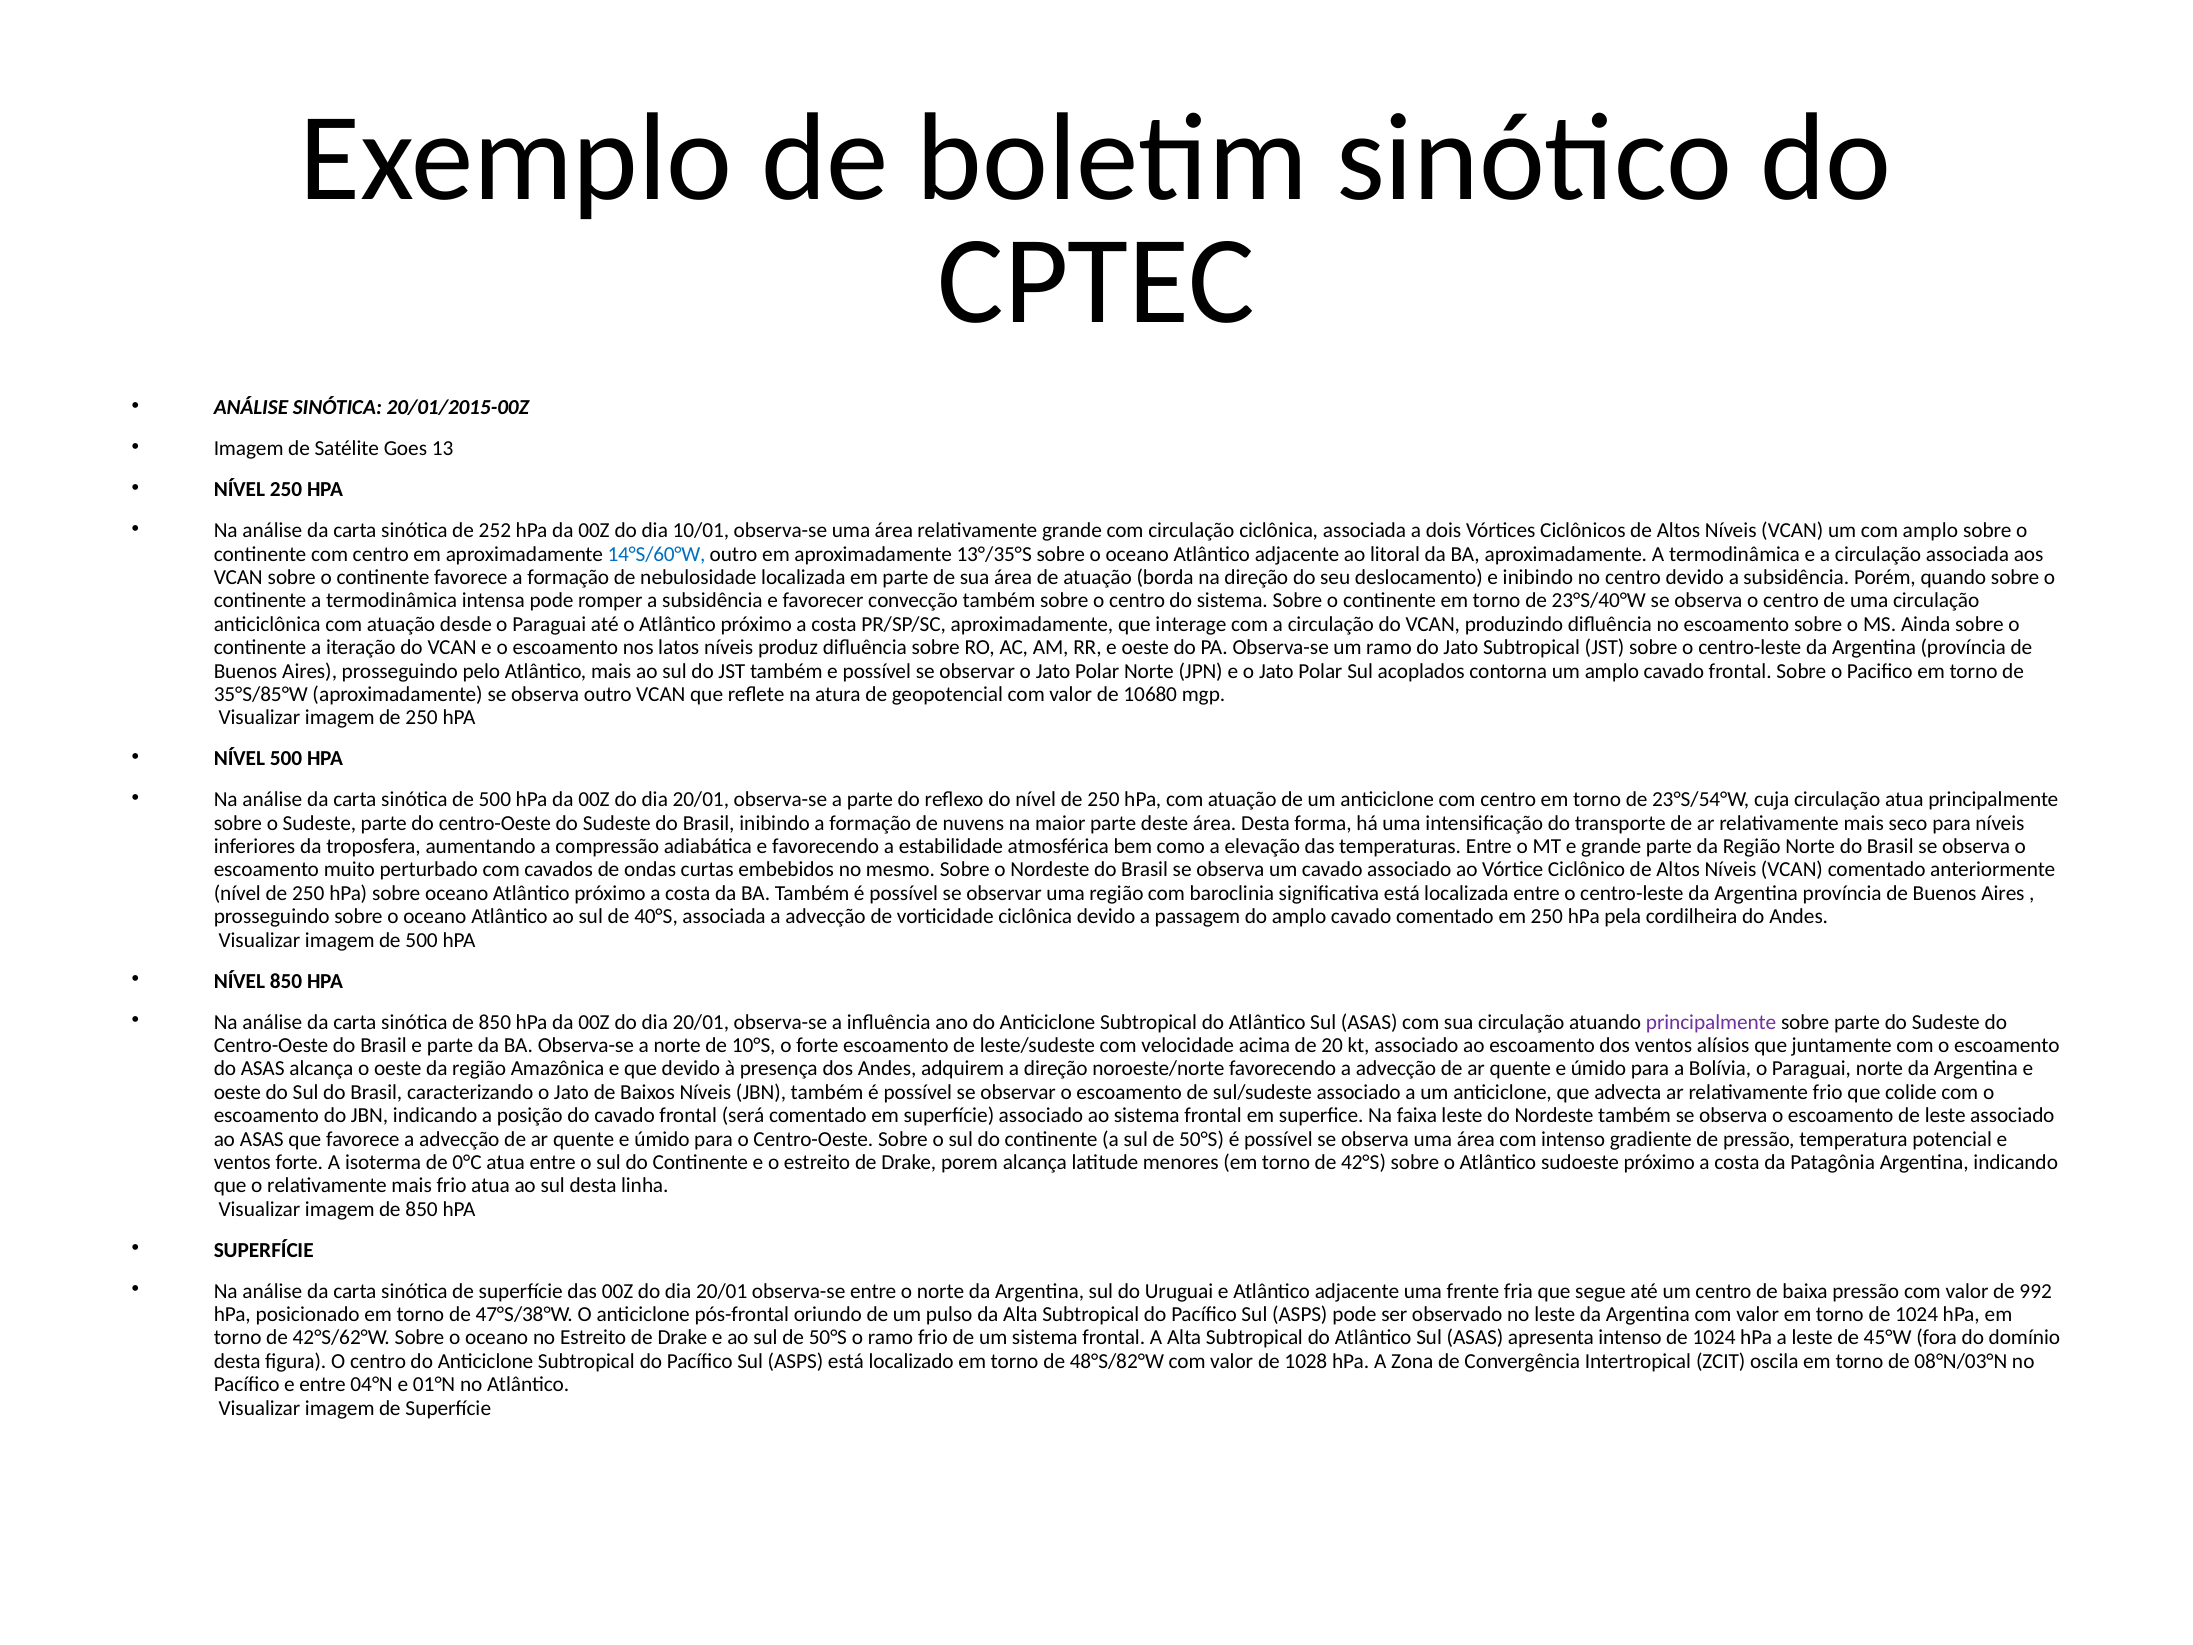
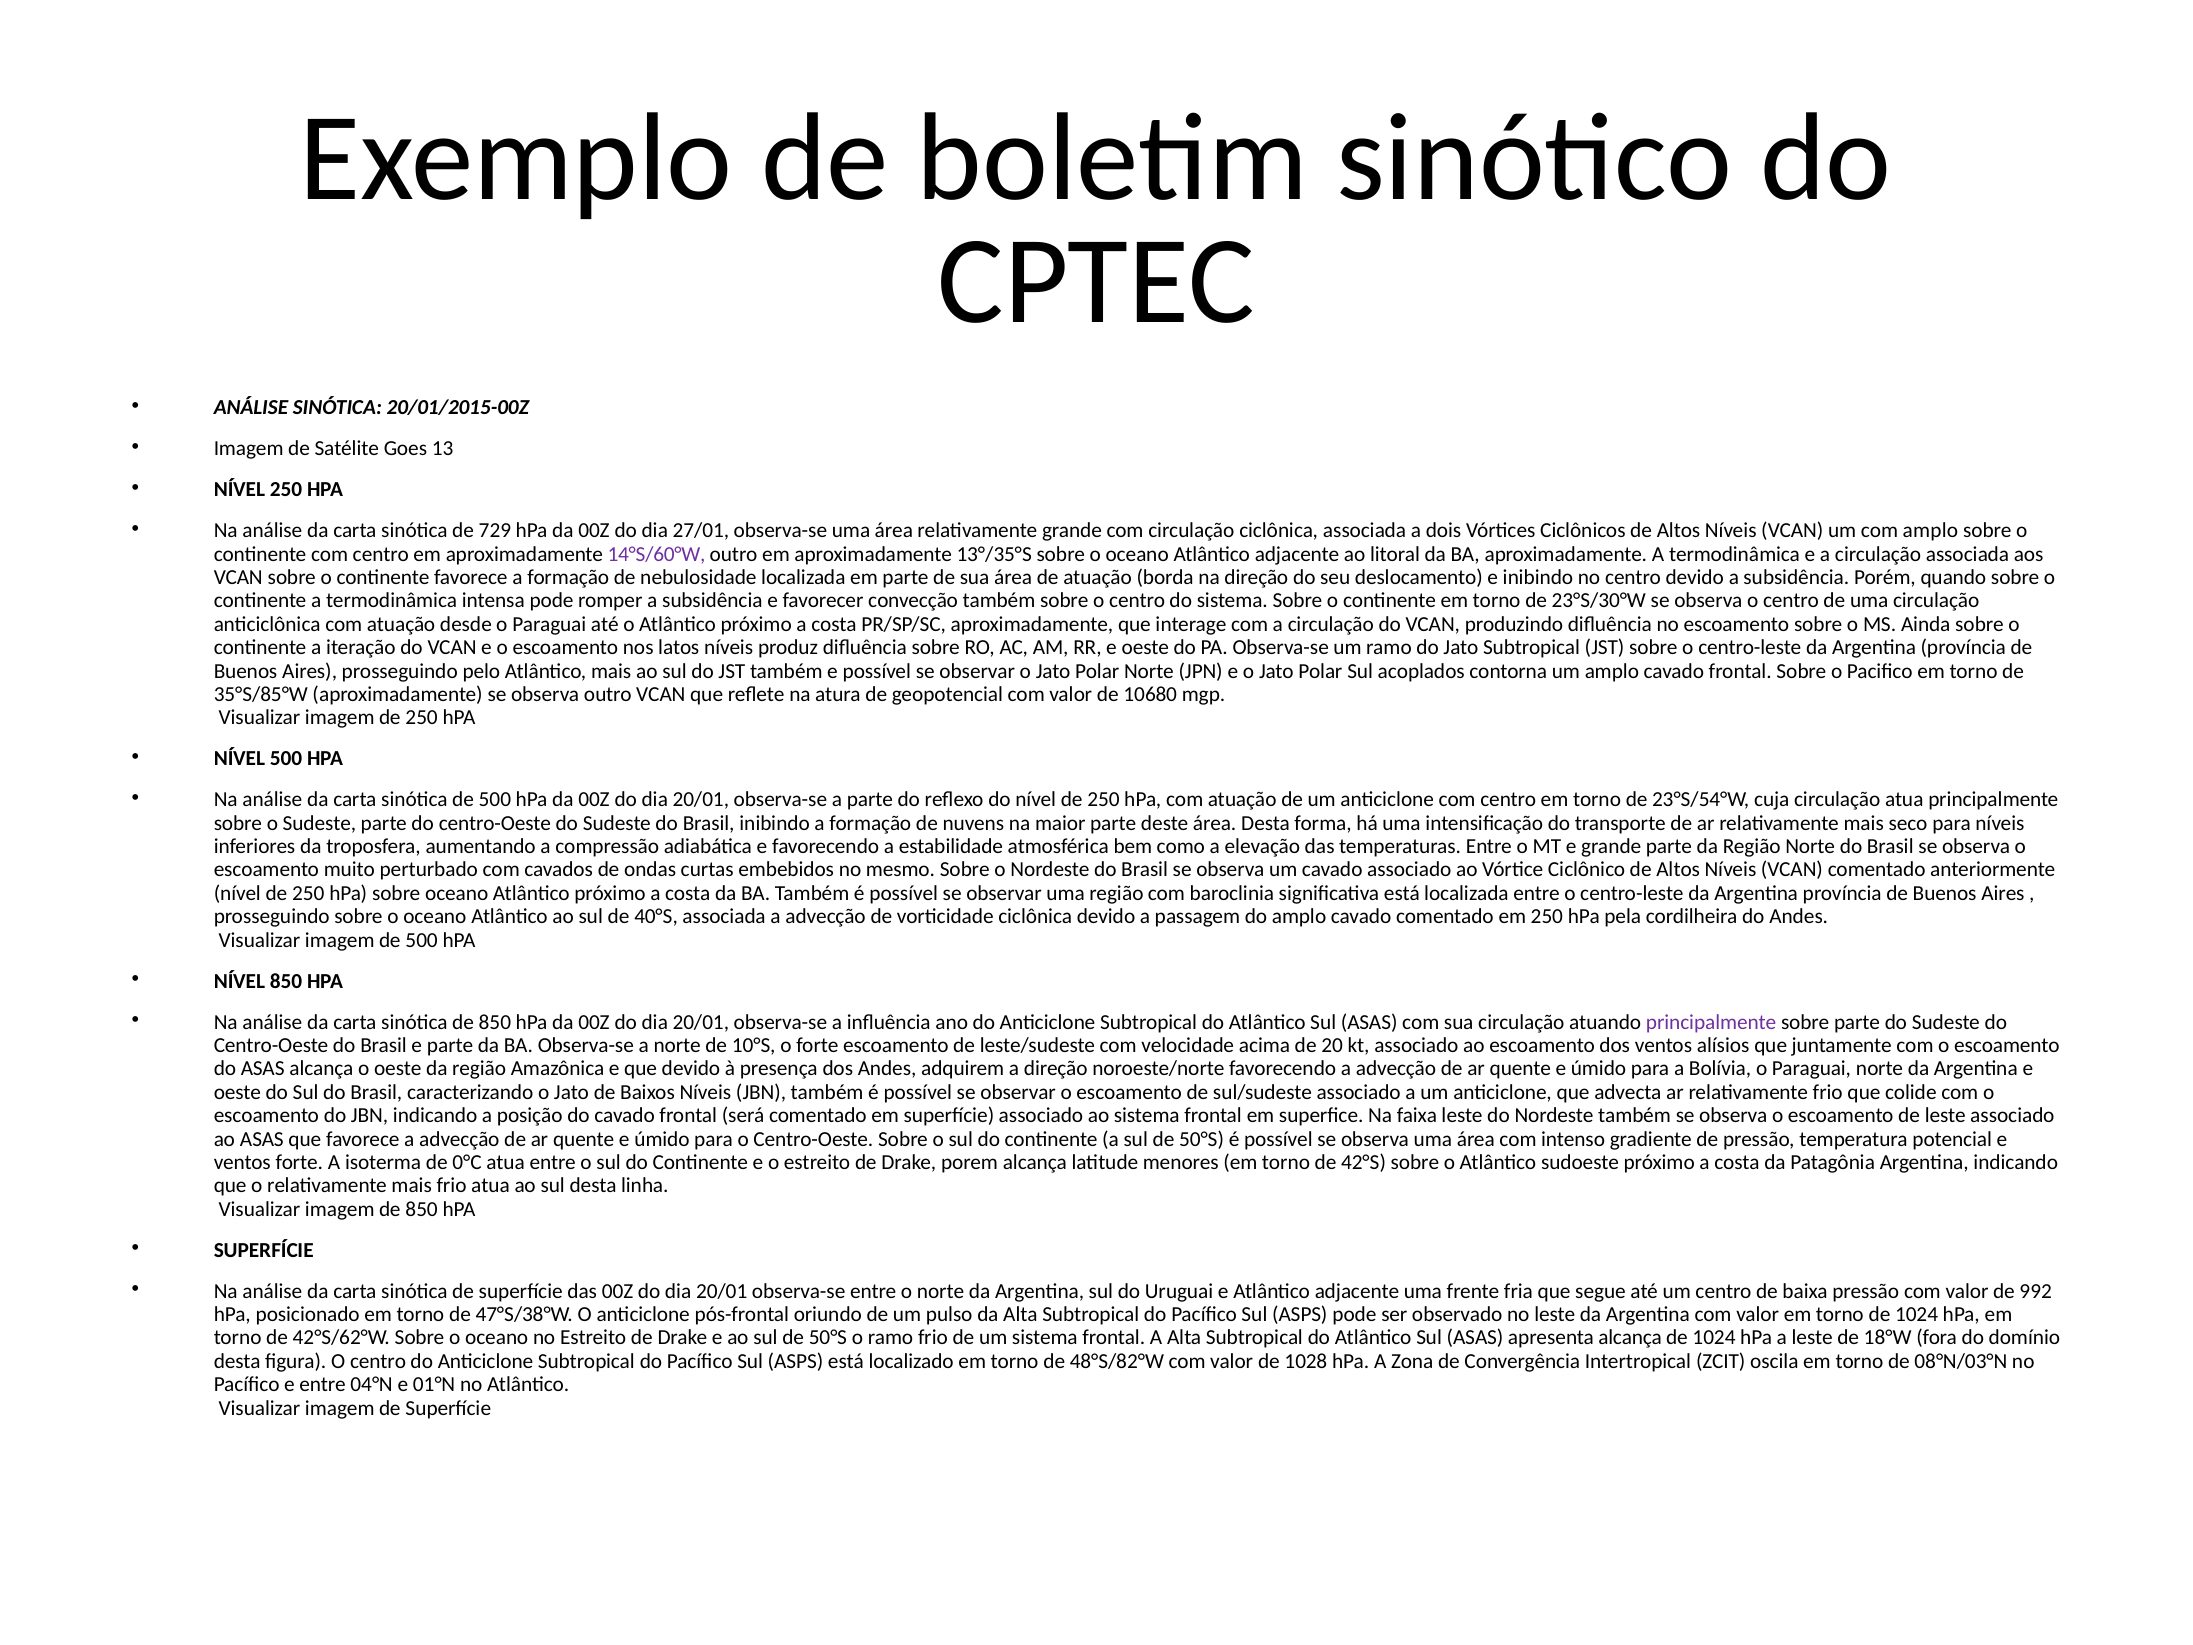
252: 252 -> 729 (495, 531)
10/01: 10/01 -> 27/01 (701, 531)
14°S/60°W colour: blue -> purple (657, 554)
23°S/40°W: 23°S/40°W -> 23°S/30°W (1599, 601)
apresenta intenso: intenso -> alcança (1630, 1338)
45°W: 45°W -> 18°W (1888, 1338)
